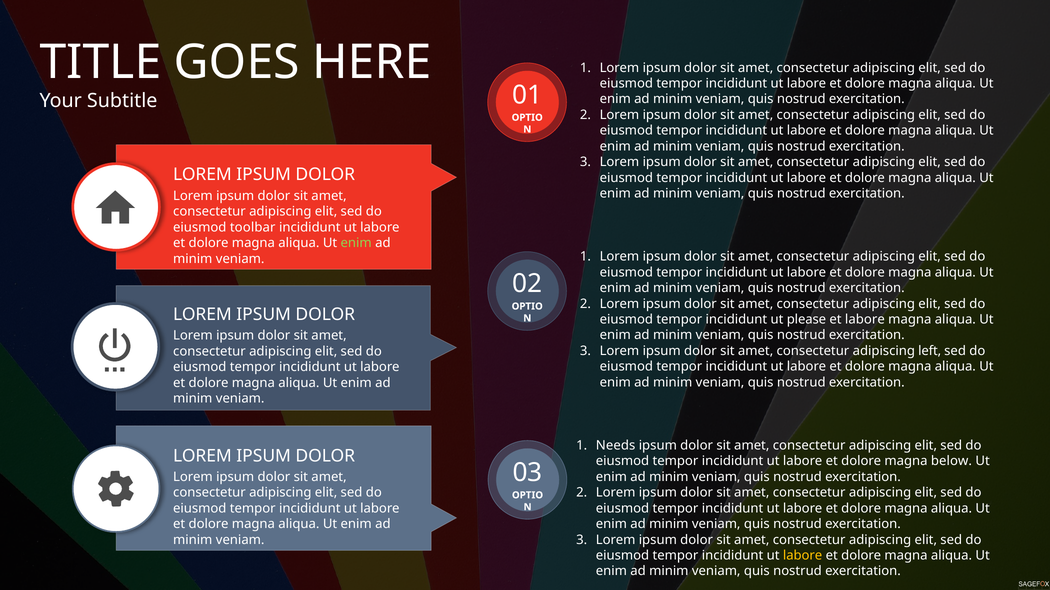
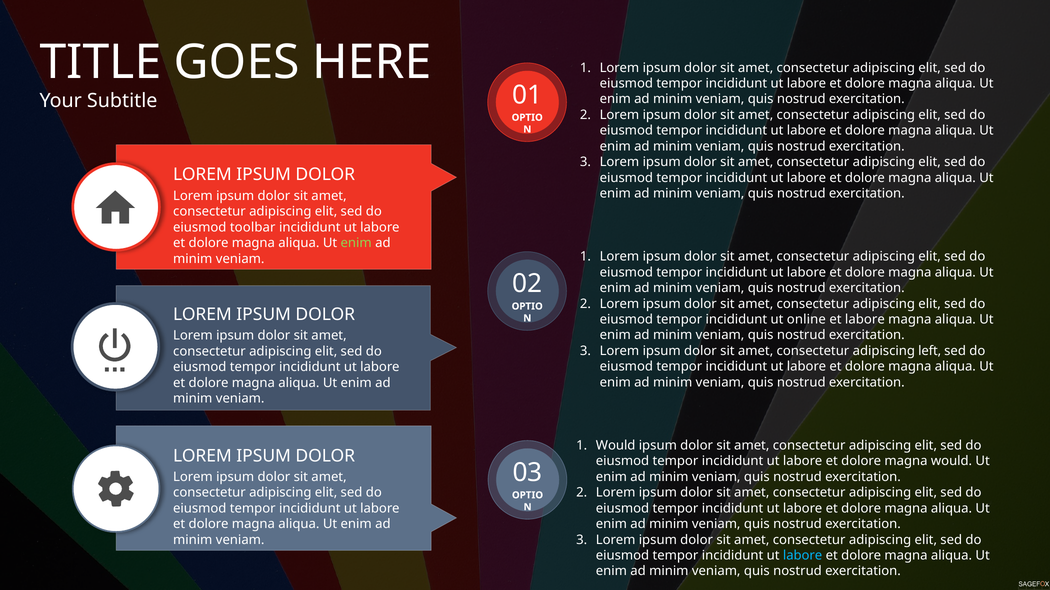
please: please -> online (806, 320)
Needs: Needs -> Would (616, 446)
magna below: below -> would (952, 462)
labore colour: yellow -> light blue (803, 556)
